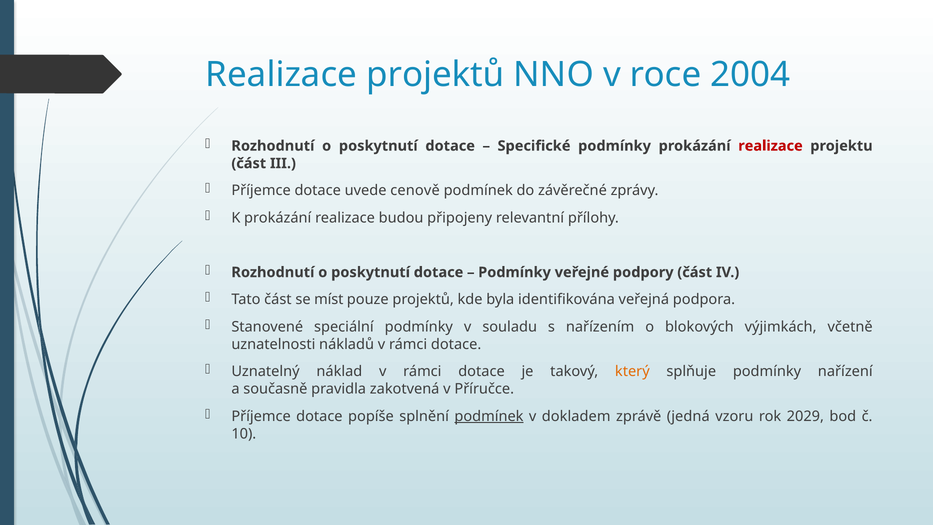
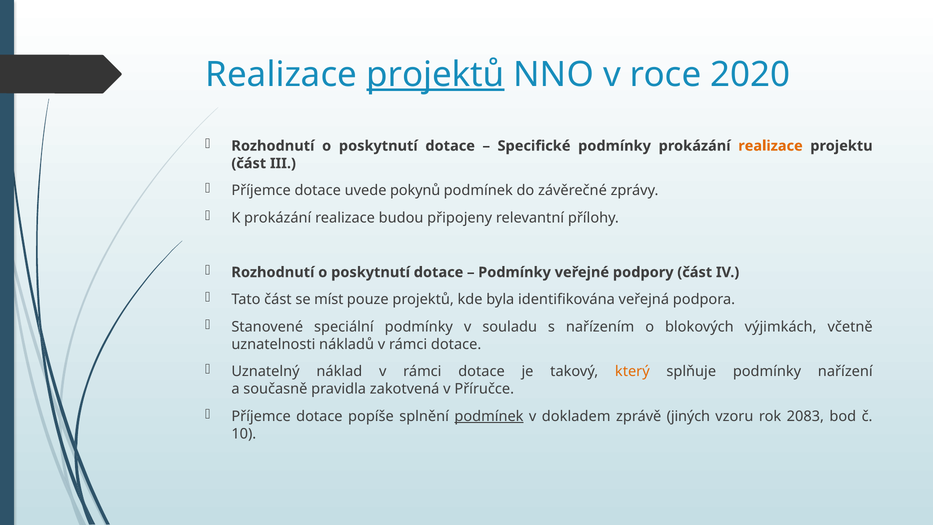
projektů underline: none -> present (435, 75)
2004: 2004 -> 2020 (750, 75)
realizace colour: red -> orange (770, 146)
cenově: cenově -> pokynů (415, 191)
jedná: jedná -> jiných (688, 416)
2029: 2029 -> 2083 (805, 416)
